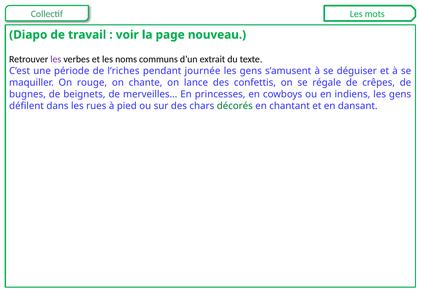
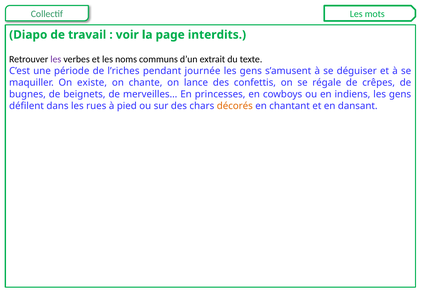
nouveau: nouveau -> interdits (217, 35)
rouge: rouge -> existe (92, 83)
décorés colour: green -> orange (235, 106)
